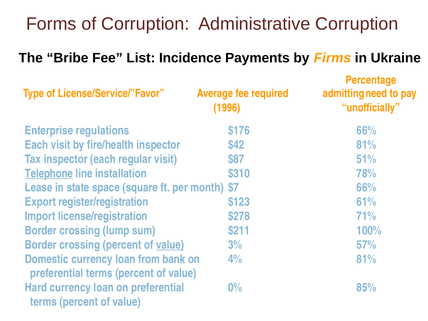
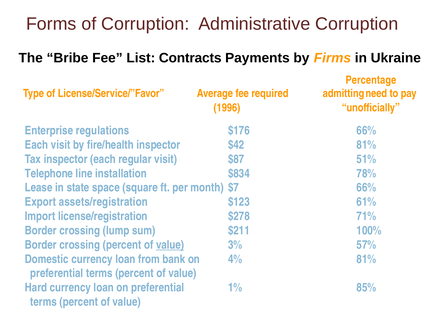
Incidence: Incidence -> Contracts (190, 58)
Telephone underline: present -> none (49, 173)
$310: $310 -> $834 (239, 173)
register/registration: register/registration -> assets/registration (103, 202)
0%: 0% -> 1% (235, 288)
